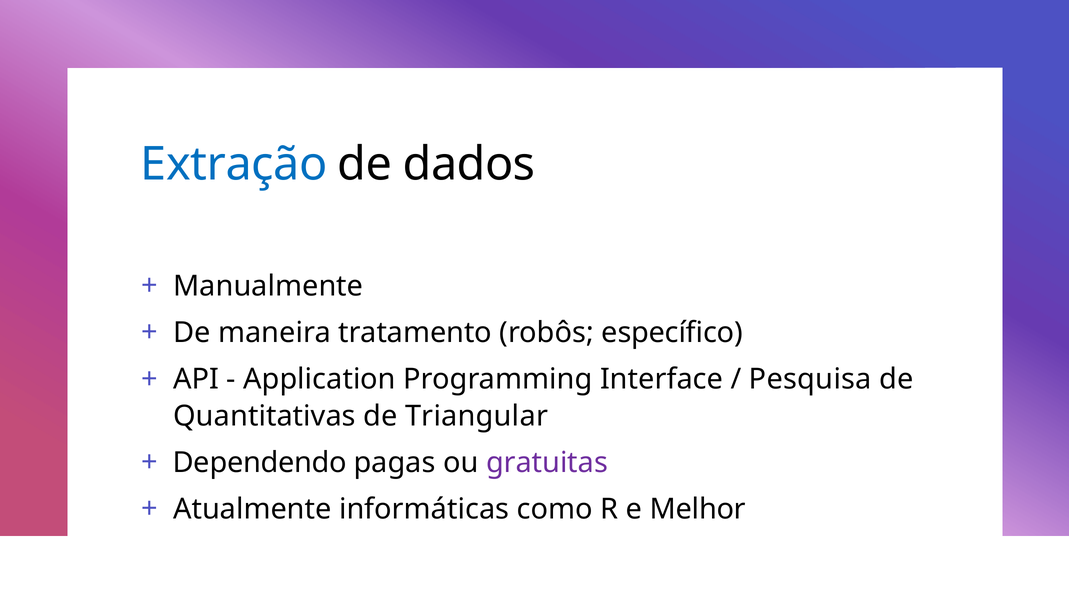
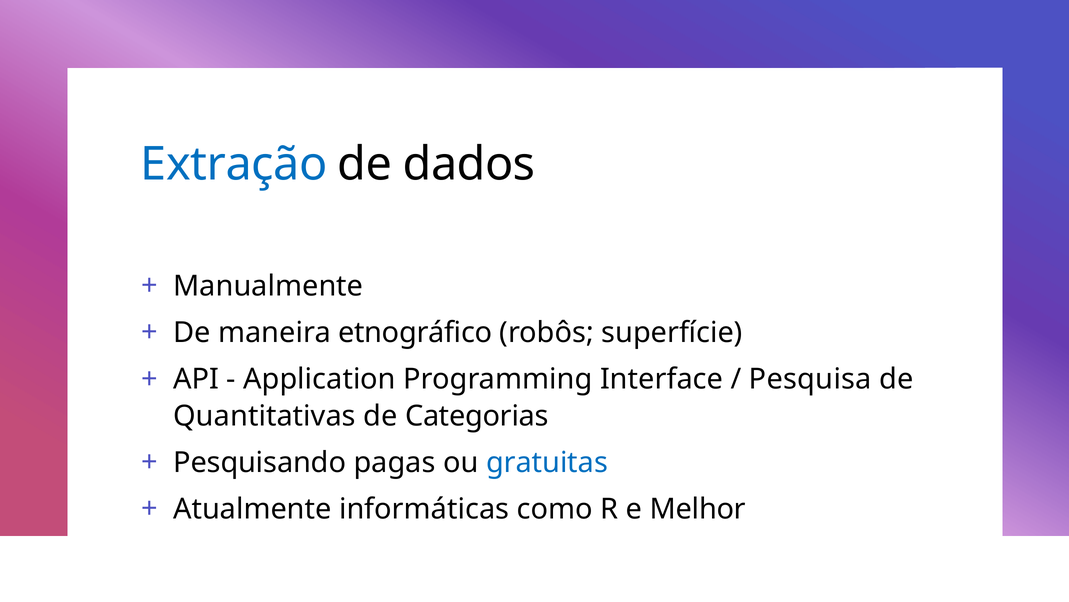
tratamento: tratamento -> etnográfico (415, 332)
específico: específico -> superfície (672, 332)
Triangular: Triangular -> Categorias (477, 415)
Dependendo: Dependendo -> Pesquisando (260, 462)
gratuitas colour: purple -> blue (547, 462)
